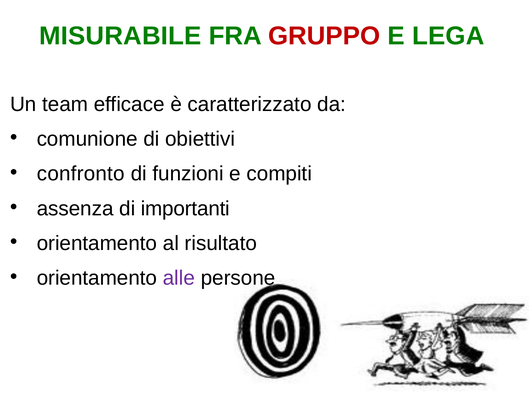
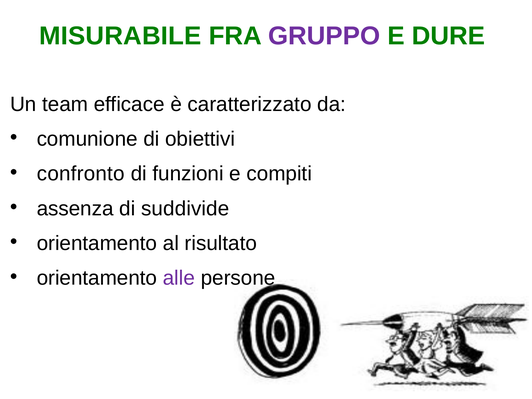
GRUPPO colour: red -> purple (324, 36)
LEGA: LEGA -> DURE (448, 36)
importanti: importanti -> suddivide (185, 209)
